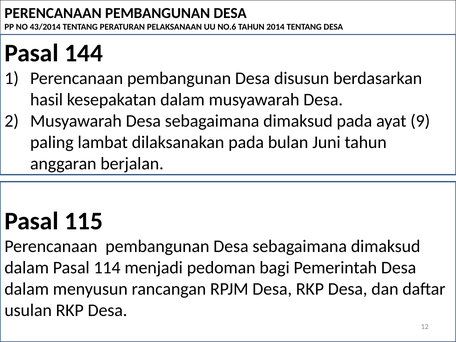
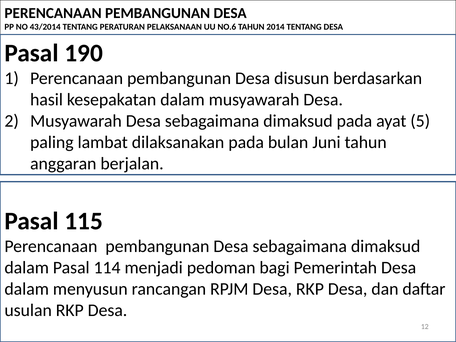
144: 144 -> 190 (84, 53)
9: 9 -> 5 (420, 121)
